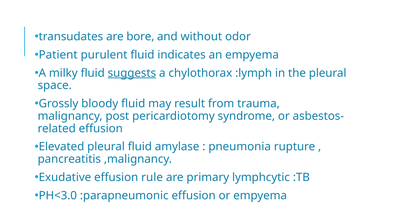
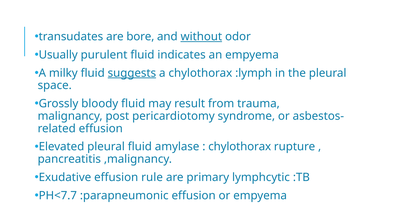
without underline: none -> present (201, 37)
Patient: Patient -> Usually (58, 55)
pneumonia: pneumonia -> chylothorax (240, 147)
PH<3.0: PH<3.0 -> PH<7.7 (58, 196)
